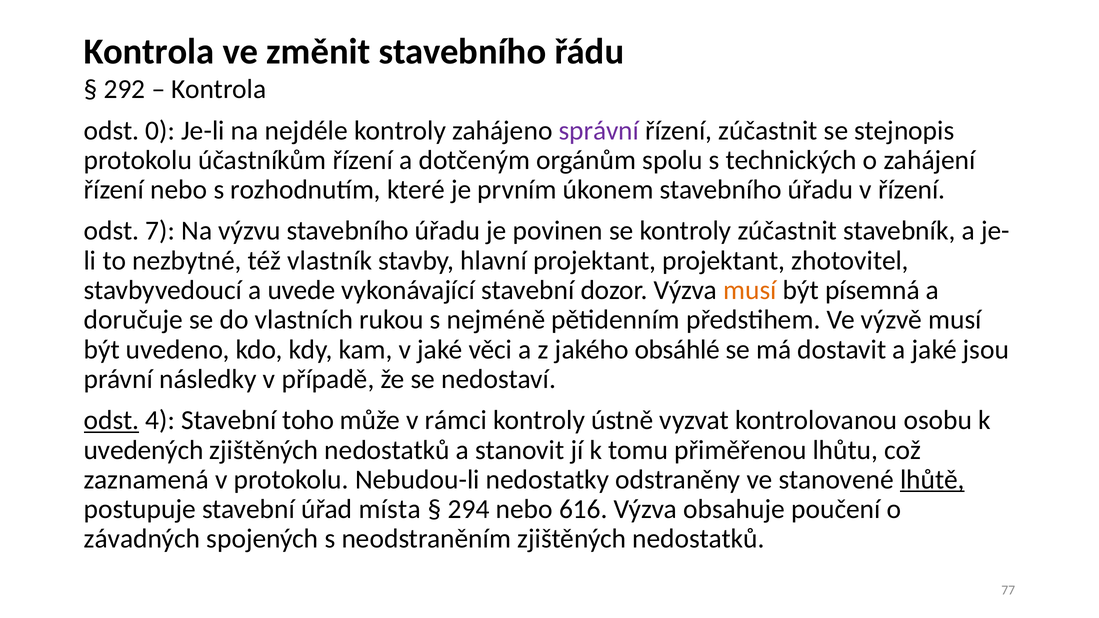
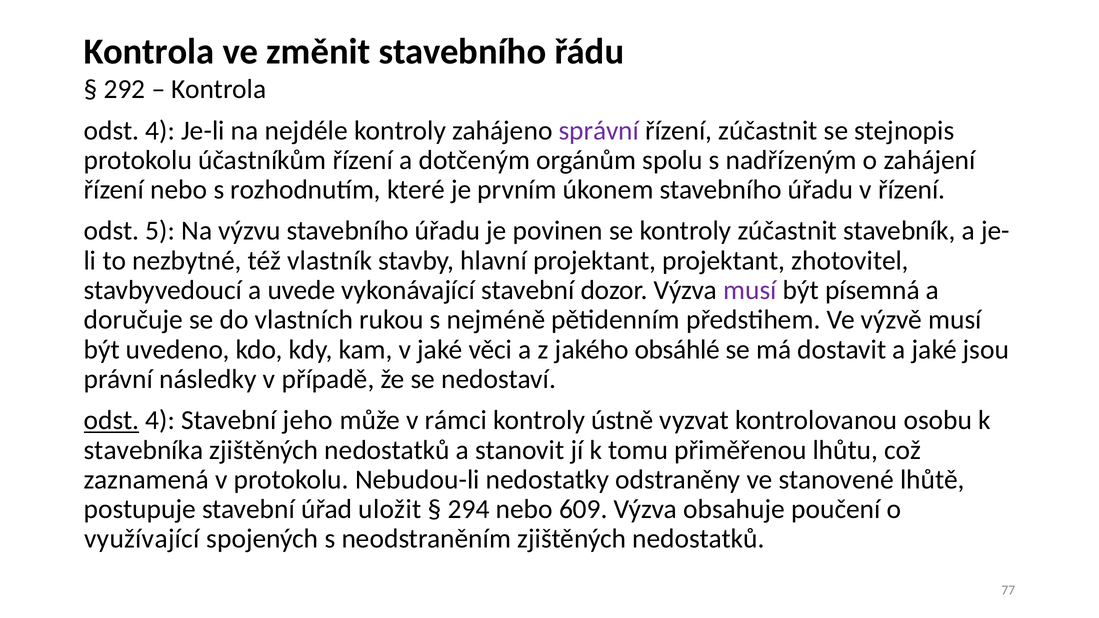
0: 0 -> 4 (160, 131)
technických: technických -> nadřízeným (791, 160)
7: 7 -> 5 (160, 231)
musí colour: orange -> purple (750, 290)
toho: toho -> jeho (308, 420)
uvedených: uvedených -> stavebníka (144, 450)
lhůtě underline: present -> none (932, 480)
místa: místa -> uložit (390, 509)
616: 616 -> 609 (583, 509)
závadných: závadných -> využívající (142, 539)
